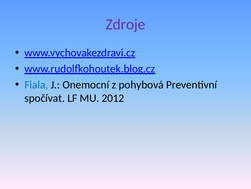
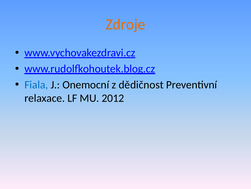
Zdroje colour: purple -> orange (125, 24)
pohybová: pohybová -> dědičnost (141, 84)
spočívat: spočívat -> relaxace (45, 98)
